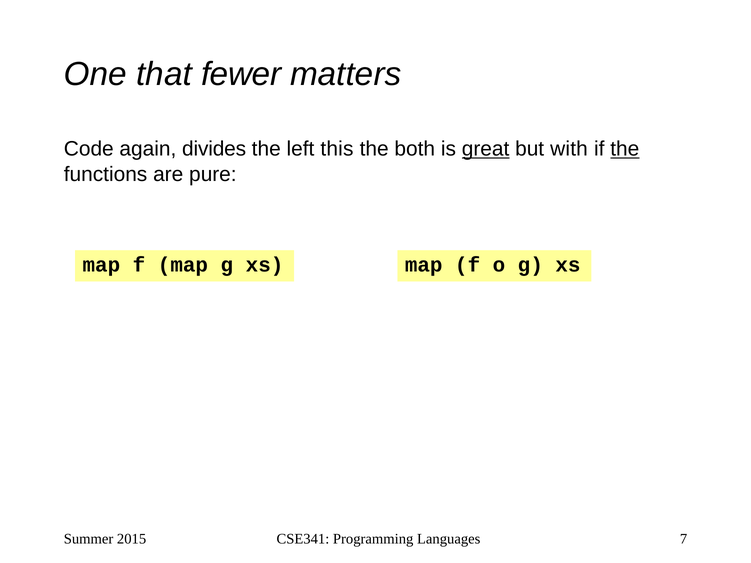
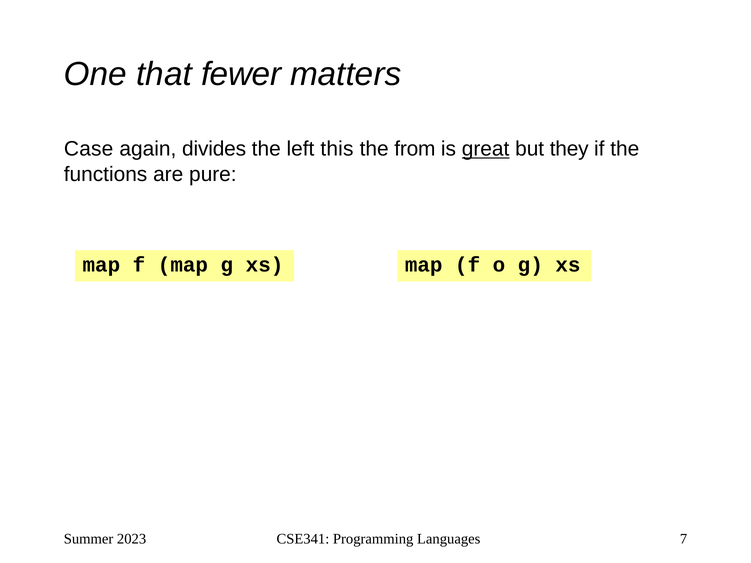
Code: Code -> Case (89, 149)
both: both -> from (415, 149)
with: with -> they (569, 149)
the underline: present -> none (625, 149)
2015: 2015 -> 2023 (132, 539)
